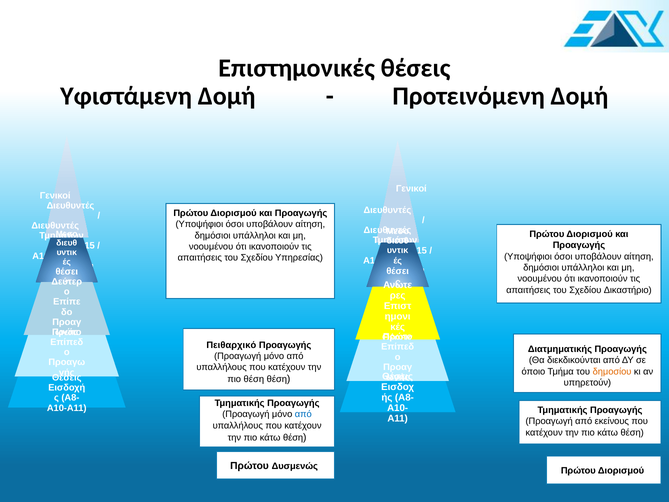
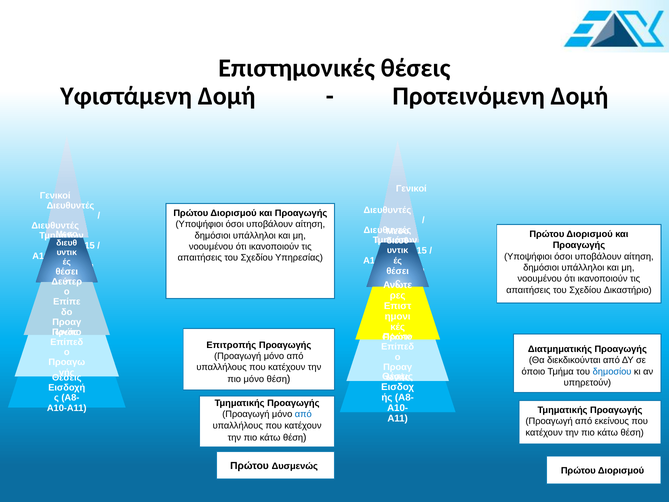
Πειθαρχικό: Πειθαρχικό -> Επιτροπής (231, 345)
δημοσίου colour: orange -> blue (612, 371)
πιο θέση: θέση -> μόνο (254, 379)
